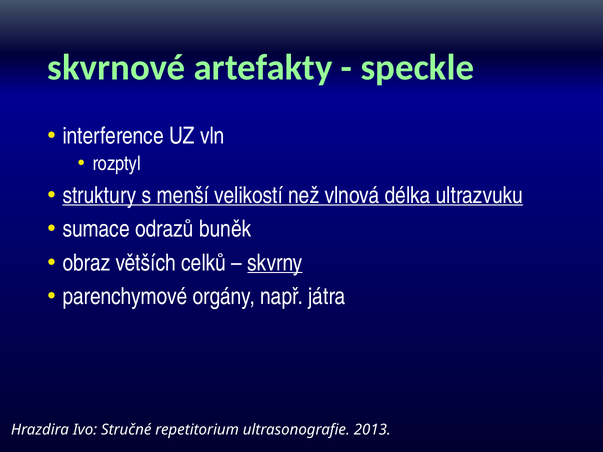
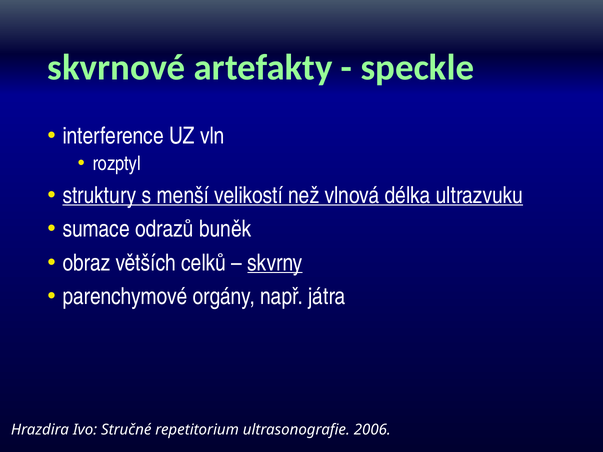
2013: 2013 -> 2006 (372, 430)
